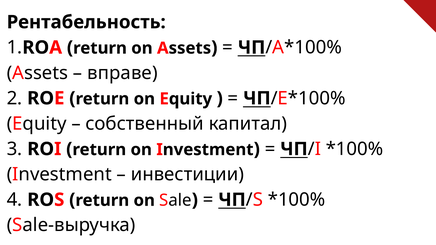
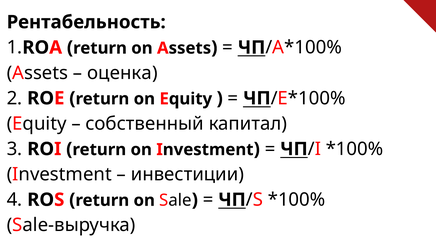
вправе: вправе -> оценка (122, 73)
